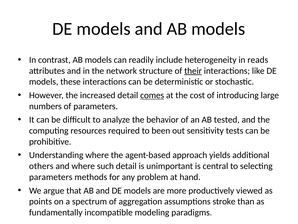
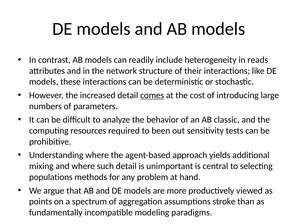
their underline: present -> none (193, 71)
tested: tested -> classic (227, 119)
others: others -> mixing (41, 166)
parameters: parameters -> populations (51, 177)
